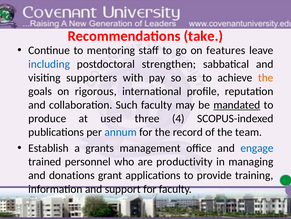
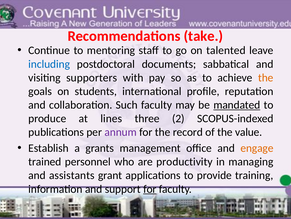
features: features -> talented (226, 50)
strengthen: strengthen -> documents (169, 64)
rigorous: rigorous -> students (96, 91)
used: used -> lines (111, 118)
4: 4 -> 2 (178, 118)
annum colour: blue -> purple (121, 132)
team: team -> value (249, 132)
engage colour: blue -> orange (257, 148)
donations: donations -> assistants (72, 175)
for underline: none -> present (150, 188)
